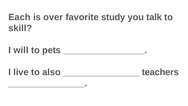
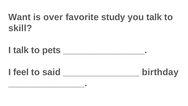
Each: Each -> Want (19, 17)
I will: will -> talk (21, 50)
live: live -> feel (21, 72)
also: also -> said (51, 72)
teachers: teachers -> birthday (160, 72)
